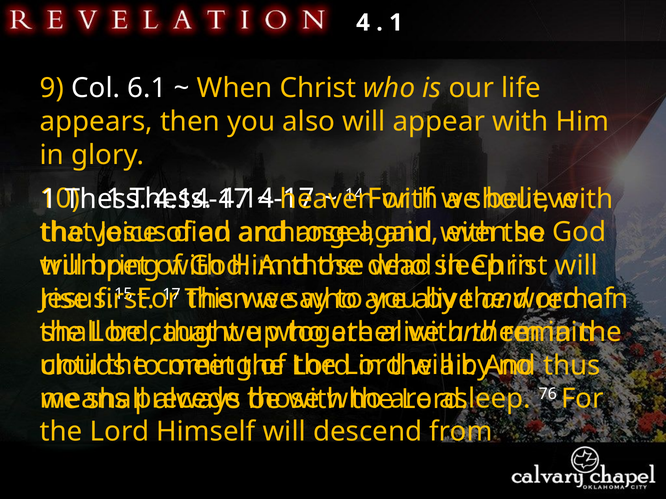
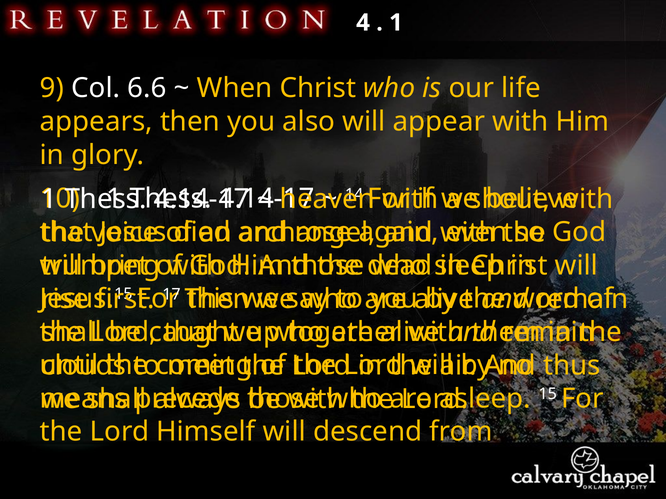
6.1: 6.1 -> 6.6 (147, 88)
76: 76 -> 15 (548, 394)
